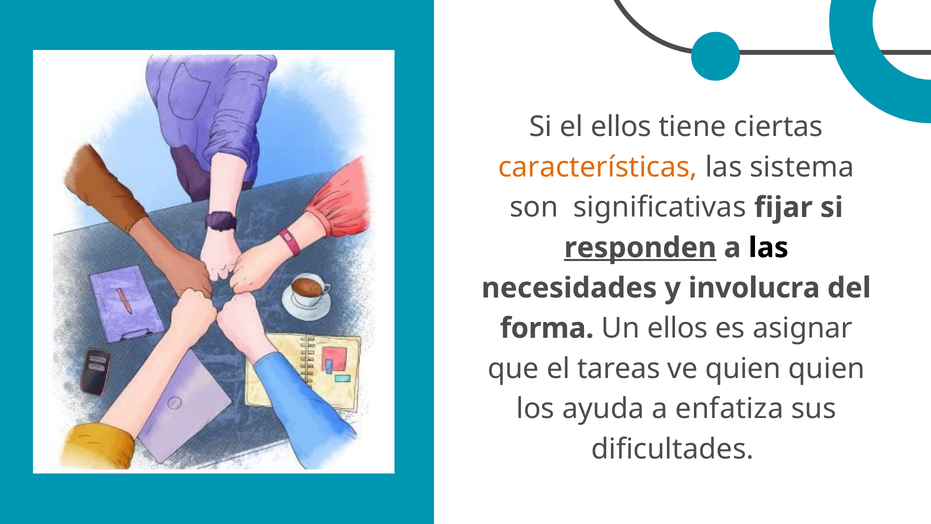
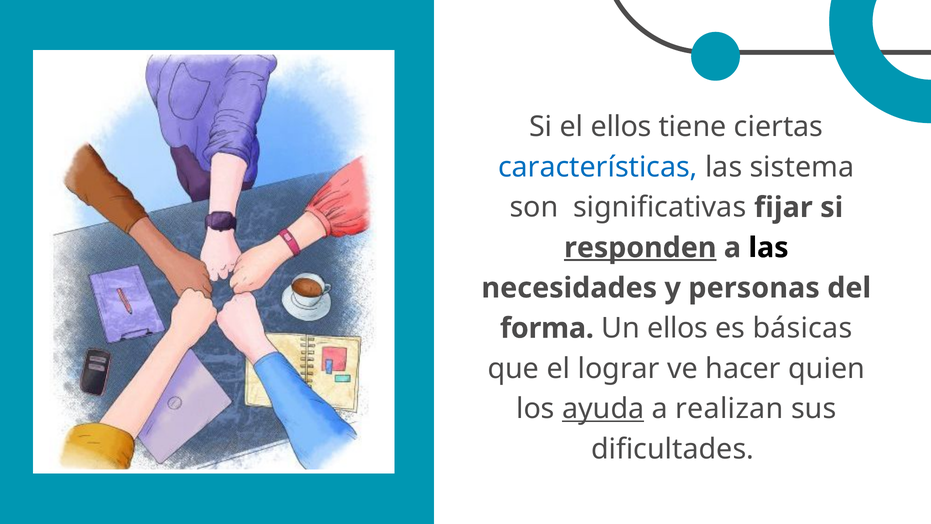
características colour: orange -> blue (598, 167)
involucra: involucra -> personas (754, 288)
asignar: asignar -> básicas (802, 328)
tareas: tareas -> lograr (619, 368)
ve quien: quien -> hacer (743, 368)
ayuda underline: none -> present (603, 409)
enfatiza: enfatiza -> realizan (729, 409)
